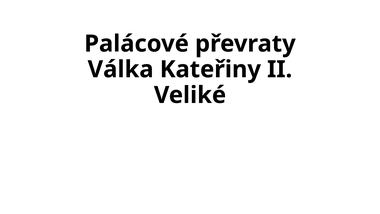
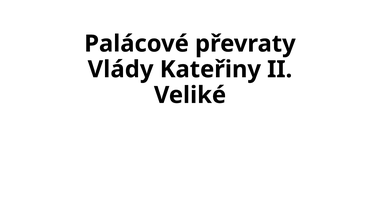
Válka: Válka -> Vlády (121, 69)
